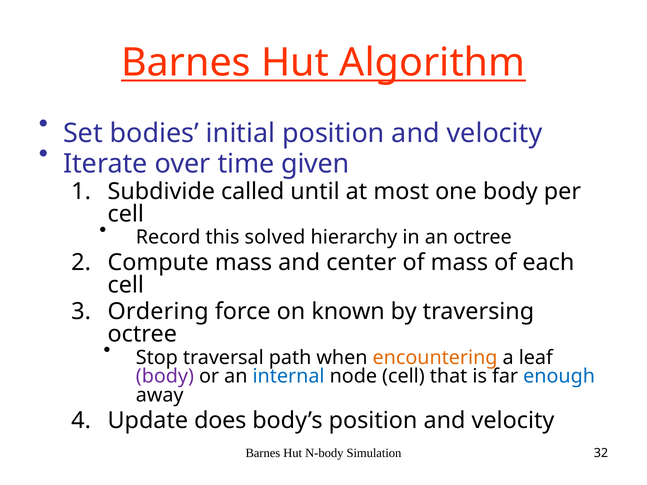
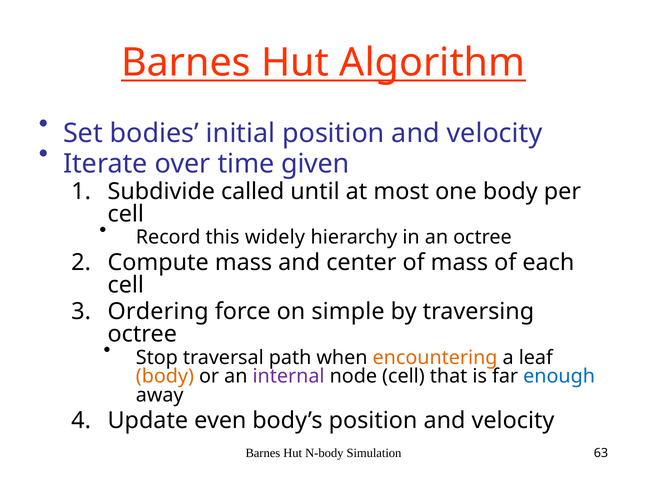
solved: solved -> widely (275, 238)
known: known -> simple (348, 312)
body colour: purple -> orange (165, 377)
internal colour: blue -> purple (289, 377)
does: does -> even (220, 421)
32: 32 -> 63 (601, 454)
